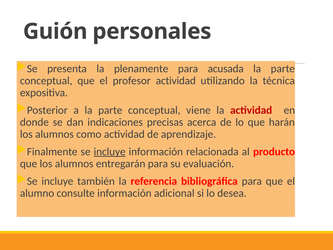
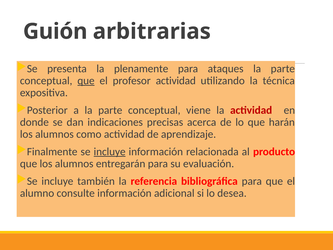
personales: personales -> arbitrarias (152, 31)
acusada: acusada -> ataques (226, 69)
que underline: none -> present (86, 81)
